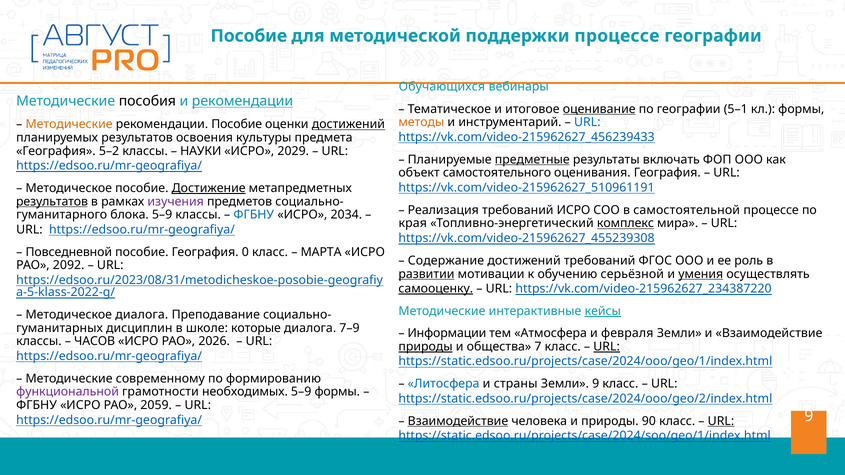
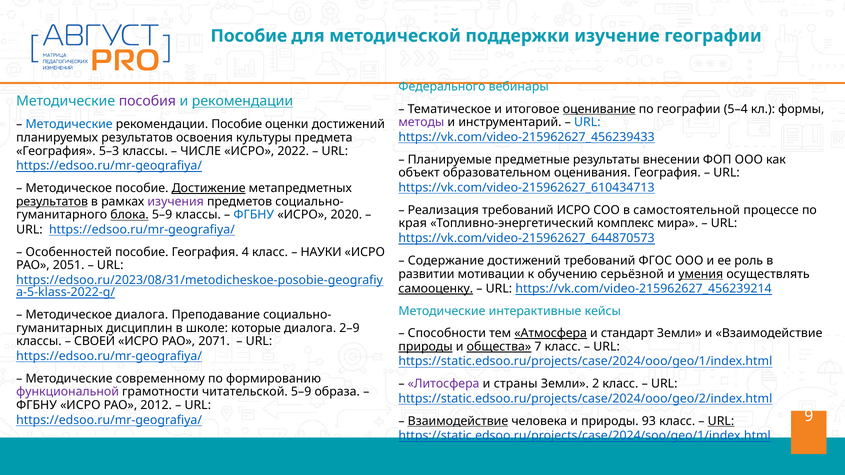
поддержки процессе: процессе -> изучение (617, 36)
Обучающихся: Обучающихся -> Федерального (442, 87)
пособия colour: black -> purple (147, 101)
5–1: 5–1 -> 5–4 (736, 109)
методы colour: orange -> purple (421, 122)
Методические colour: orange -> blue (69, 124)
достижений underline: present -> none (348, 124)
5–2: 5–2 -> 5–3 (109, 151)
НАУКИ: НАУКИ -> ЧИСЛЕ (201, 151)
2029: 2029 -> 2022 (293, 151)
предметные underline: present -> none (532, 160)
включать: включать -> внесении (671, 160)
самостоятельного: самостоятельного -> образовательном (497, 173)
https://vk.com/video-215962627_510961191: https://vk.com/video-215962627_510961191 -> https://vk.com/video-215962627_610434713 (527, 188)
блока underline: none -> present (130, 215)
2034: 2034 -> 2020 (346, 215)
комплекс underline: present -> none (625, 224)
https://vk.com/video-215962627_455239308: https://vk.com/video-215962627_455239308 -> https://vk.com/video-215962627_644870573 (527, 238)
Повседневной: Повседневной -> Особенностей (69, 252)
0: 0 -> 4 (245, 252)
МАРТА: МАРТА -> НАУКИ (321, 252)
2092: 2092 -> 2051 (69, 266)
развитии underline: present -> none (426, 274)
https://vk.com/video-215962627_234387220: https://vk.com/video-215962627_234387220 -> https://vk.com/video-215962627_456239214 (644, 289)
кейсы underline: present -> none (603, 311)
7–9: 7–9 -> 2–9 (349, 328)
Информации: Информации -> Способности (447, 334)
Атмосфера underline: none -> present (551, 334)
февраля: февраля -> стандарт (627, 334)
ЧАСОВ: ЧАСОВ -> СВОЕЙ (95, 342)
2026: 2026 -> 2071 (214, 342)
общества underline: none -> present (499, 347)
URL underline: present -> none (607, 347)
Литосфера colour: blue -> purple (444, 384)
Земли 9: 9 -> 2 (596, 384)
необходимых: необходимых -> читательской (245, 392)
5–9 формы: формы -> образа (337, 392)
2059: 2059 -> 2012 (156, 405)
90: 90 -> 93 (649, 421)
